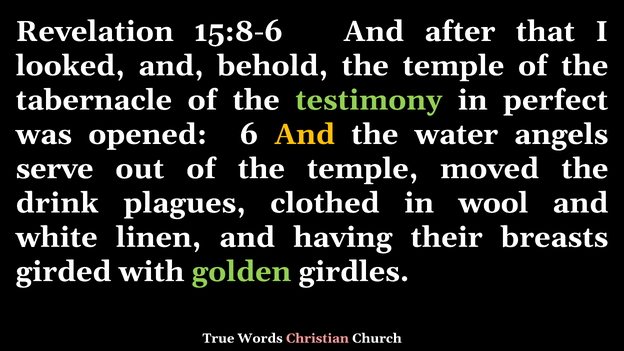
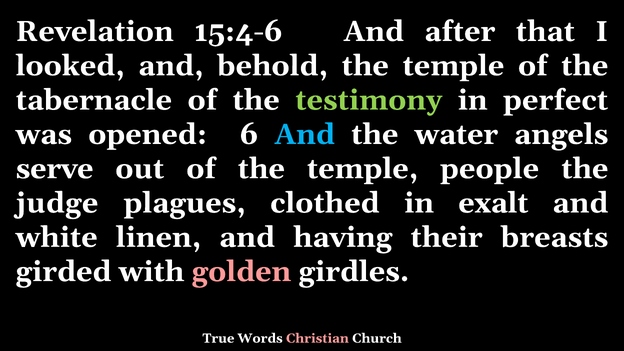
15:8-6: 15:8-6 -> 15:4-6 (238, 32)
And colour: yellow -> light blue (305, 134)
moved: moved -> people (490, 169)
drink: drink -> judge (57, 203)
wool: wool -> exalt (493, 203)
golden colour: light green -> pink (241, 272)
